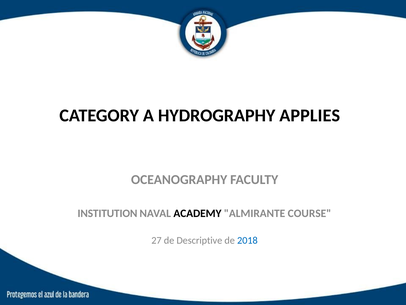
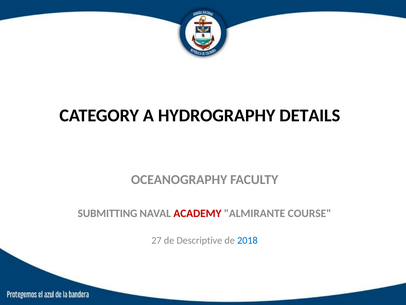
APPLIES: APPLIES -> DETAILS (310, 115)
INSTITUTION: INSTITUTION -> SUBMITTING (107, 213)
ACADEMY colour: black -> red (197, 213)
